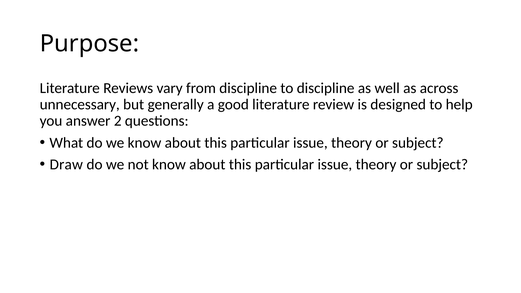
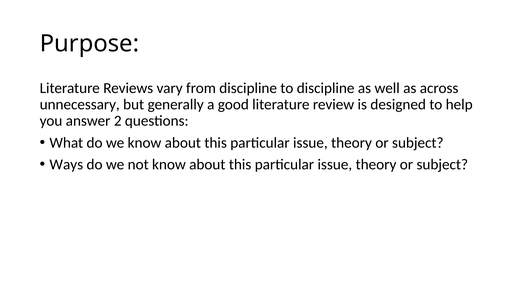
Draw: Draw -> Ways (66, 165)
